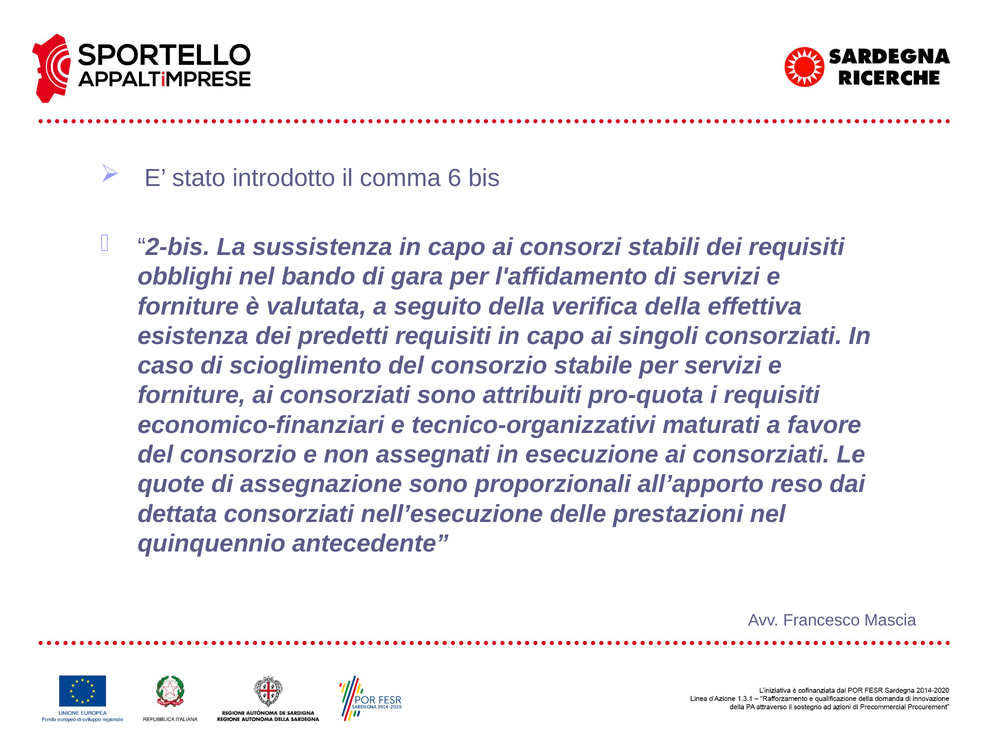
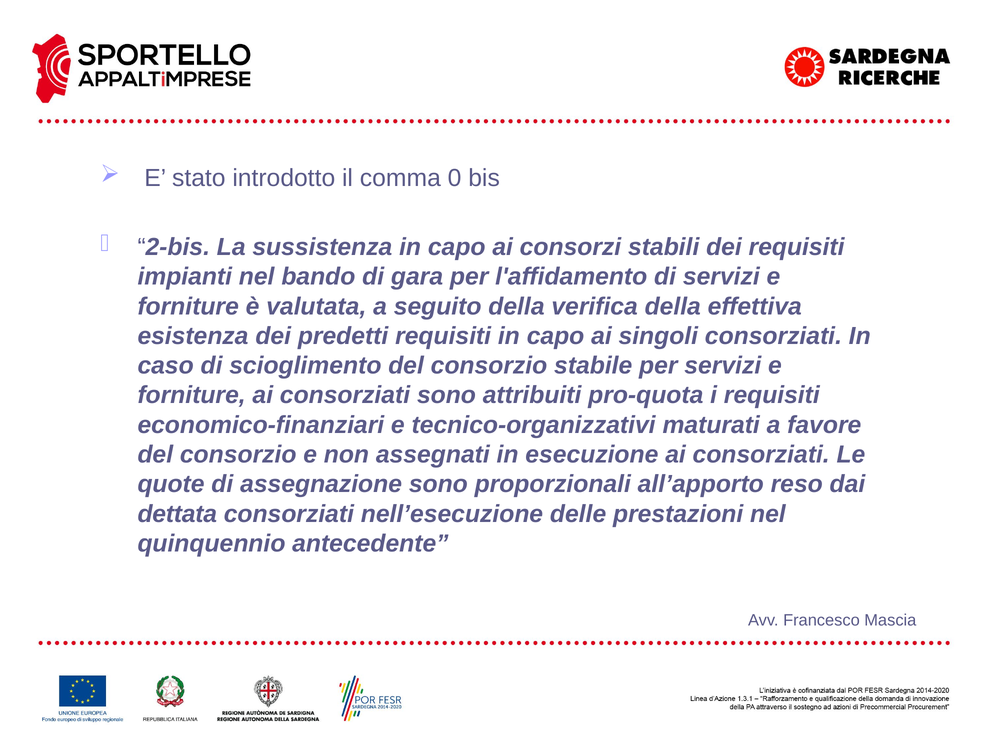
6: 6 -> 0 (455, 178)
obblighi: obblighi -> impianti (185, 277)
